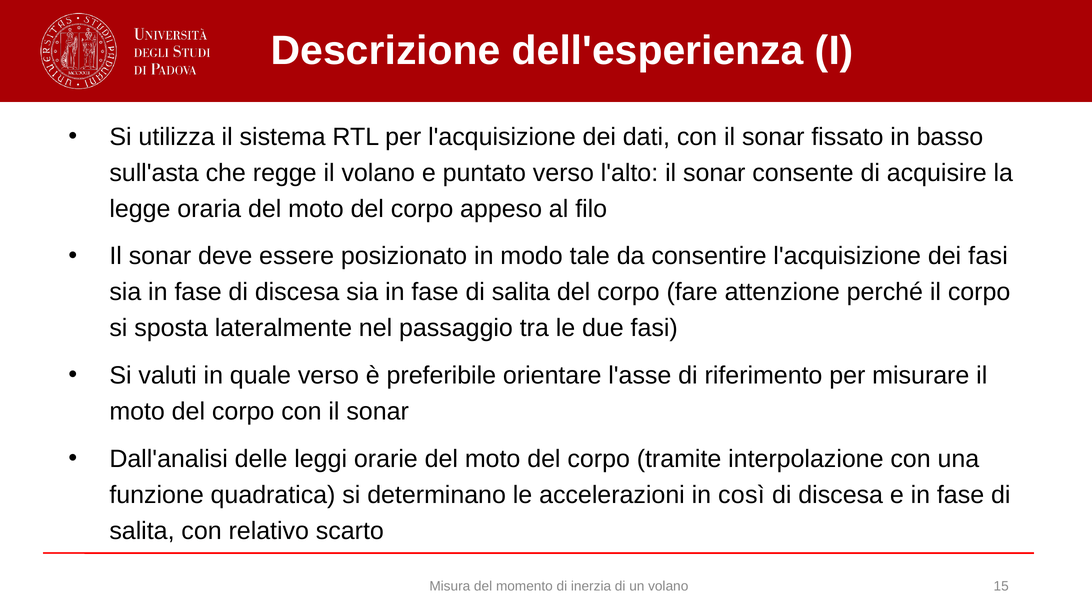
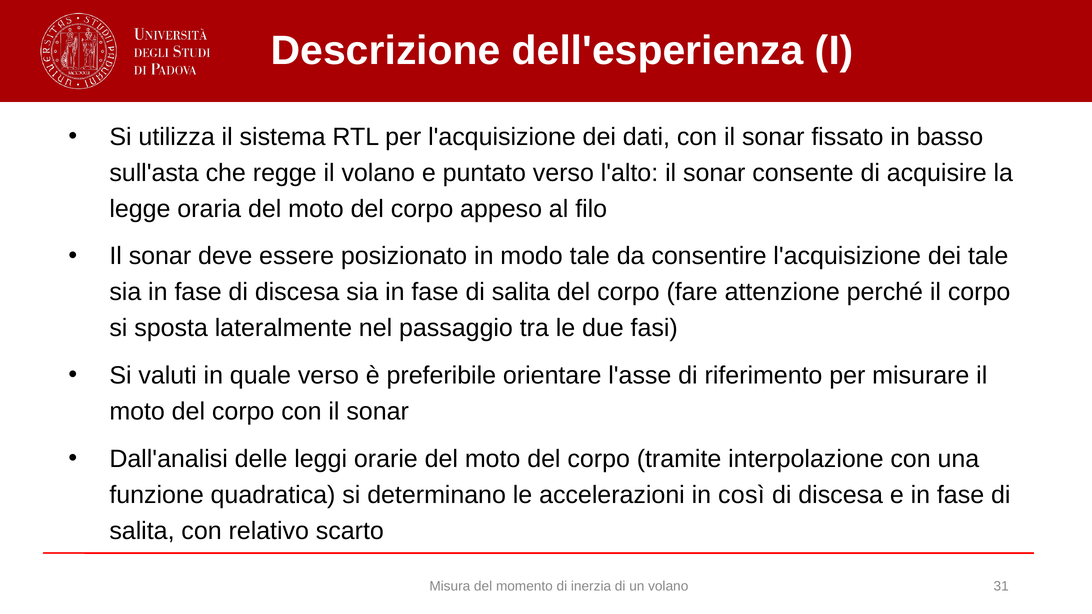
dei fasi: fasi -> tale (988, 256)
15: 15 -> 31 (1001, 587)
